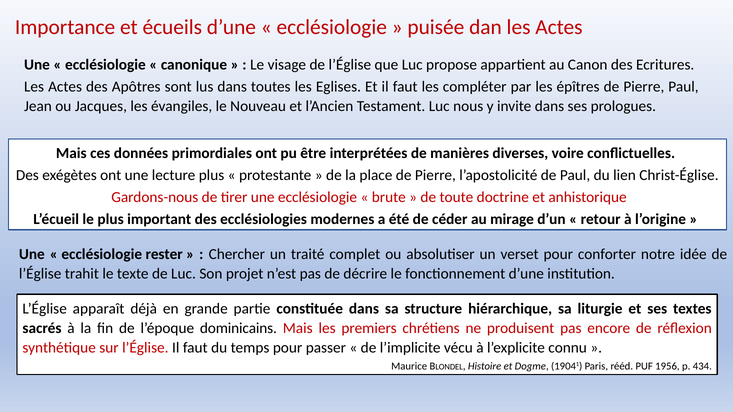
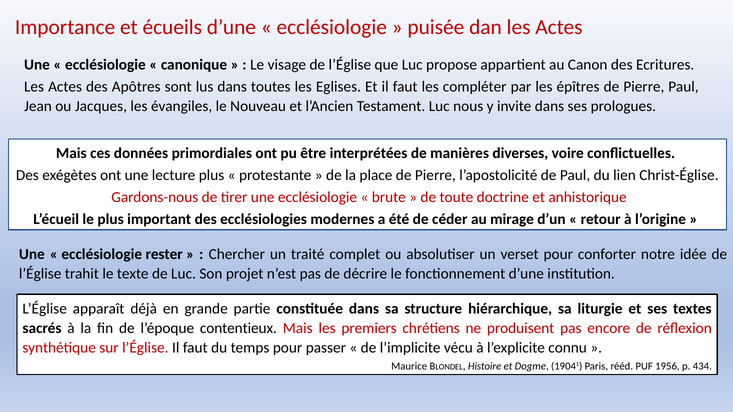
dominicains: dominicains -> contentieux (238, 328)
